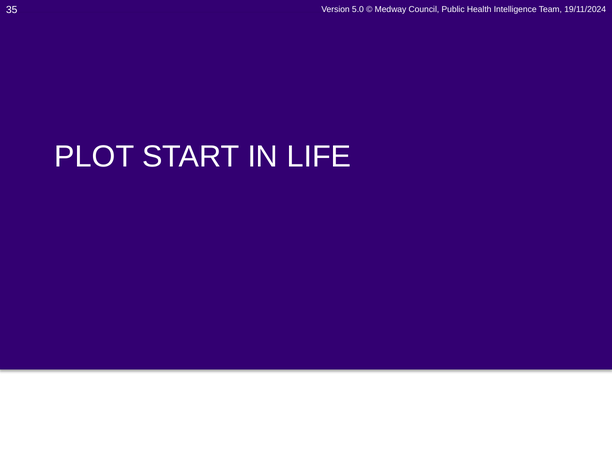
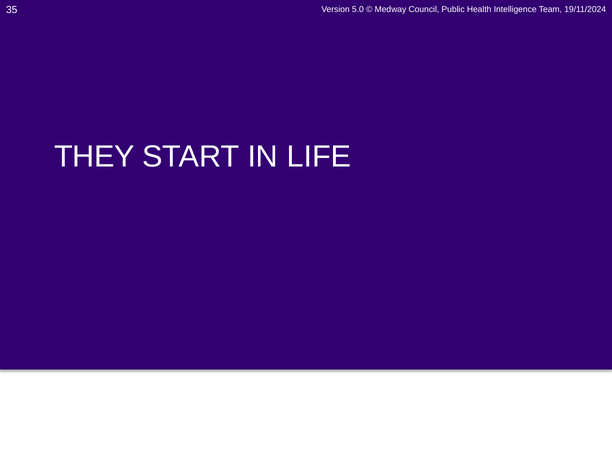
PLOT: PLOT -> THEY (94, 157)
